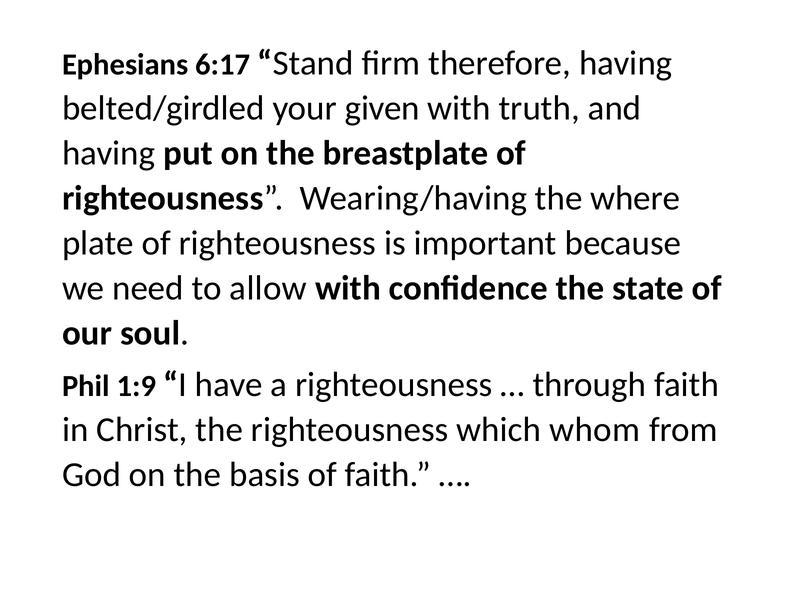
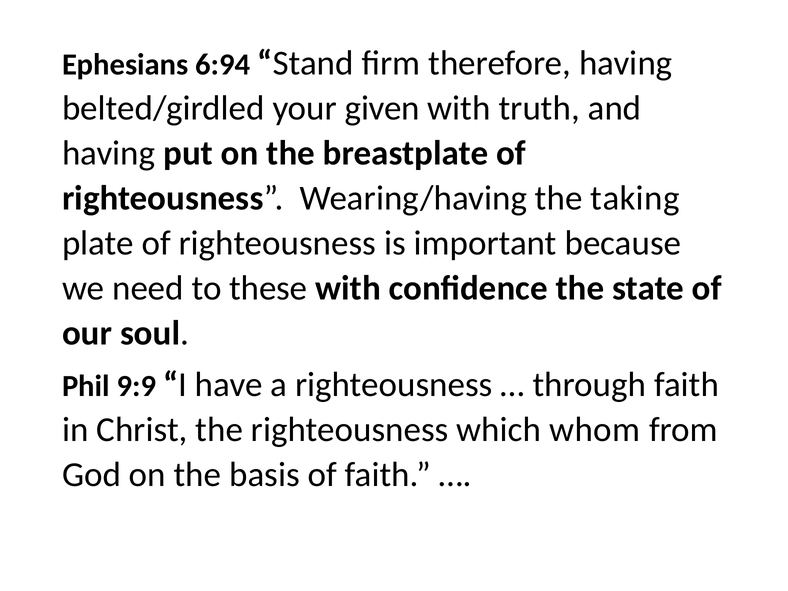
6:17: 6:17 -> 6:94 (223, 64)
where: where -> taking (635, 198)
allow: allow -> these (268, 288)
1:9: 1:9 -> 9:9 (136, 386)
